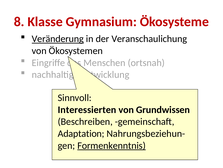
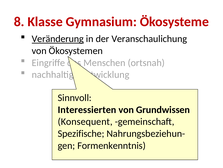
Beschreiben: Beschreiben -> Konsequent (85, 121)
Adaptation: Adaptation -> Spezifische (81, 133)
Formenkenntnis underline: present -> none (112, 145)
